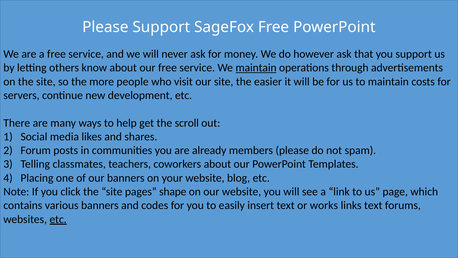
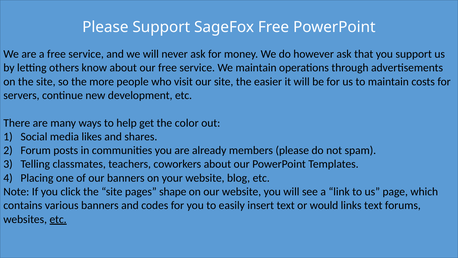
maintain underline: present -> none (256, 68)
scroll: scroll -> color (187, 123)
works: works -> would (324, 205)
